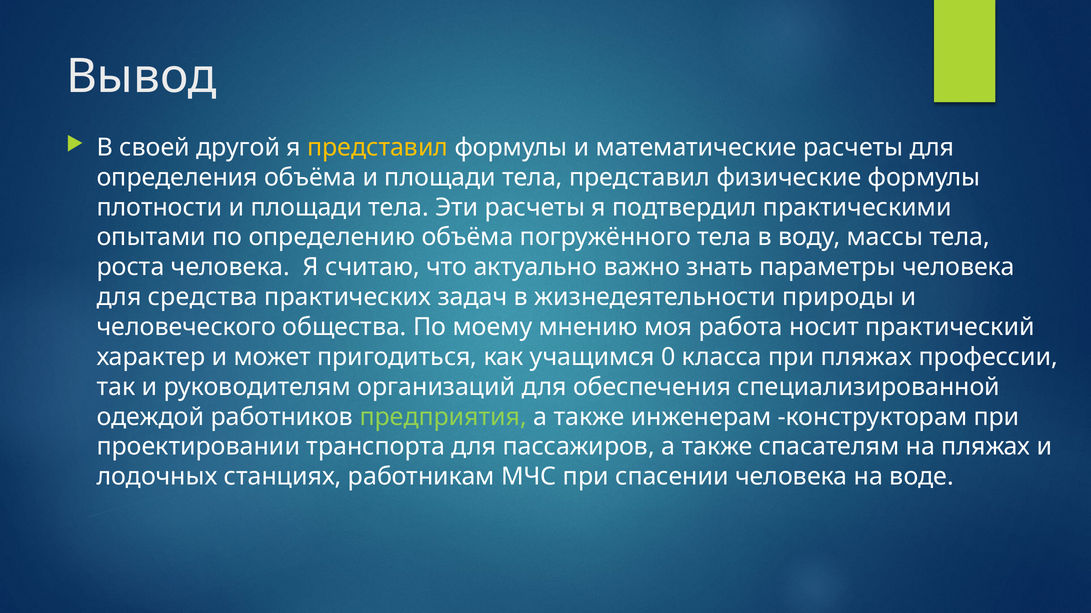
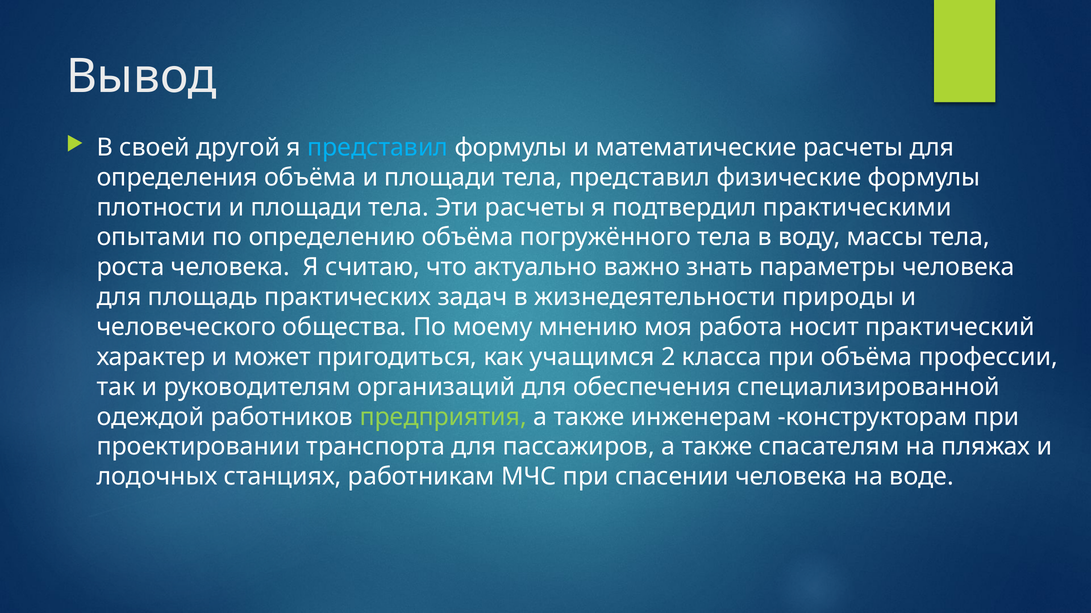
представил colour: yellow -> light blue (378, 148)
средства: средства -> площадь (203, 297)
0: 0 -> 2 (668, 357)
при пляжах: пляжах -> объёма (867, 357)
